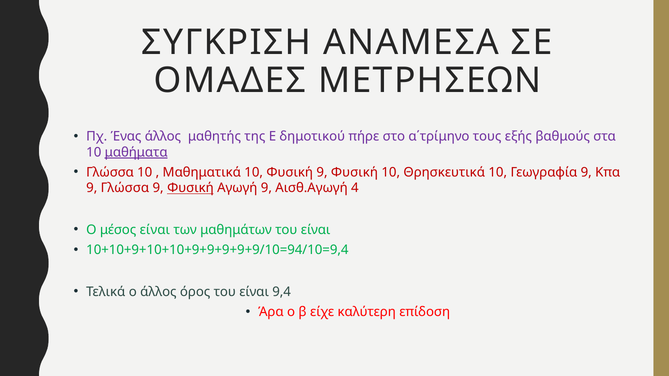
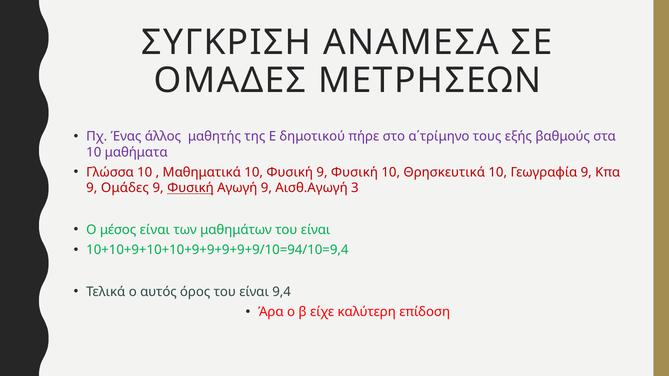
μαθήματα underline: present -> none (136, 152)
9 Γλώσσα: Γλώσσα -> Ομάδες (125, 188)
4: 4 -> 3 (355, 188)
ο άλλος: άλλος -> αυτός (158, 292)
